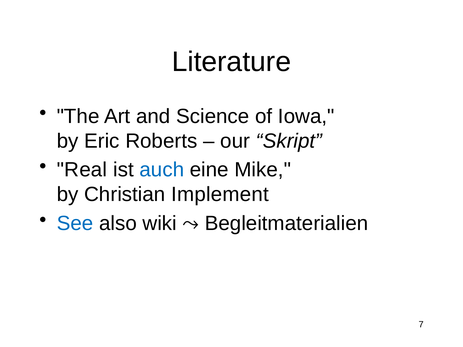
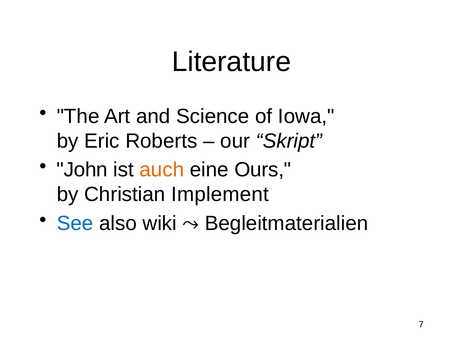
Real: Real -> John (82, 170)
auch colour: blue -> orange (162, 170)
Mike: Mike -> Ours (263, 170)
